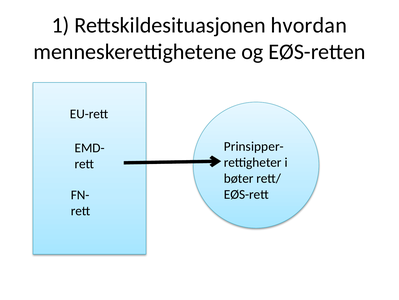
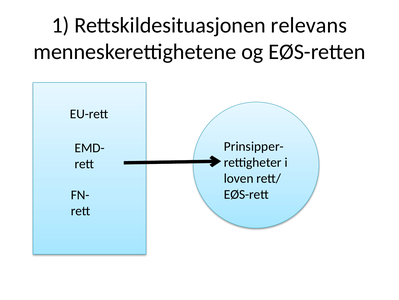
hvordan: hvordan -> relevans (309, 25)
bøter: bøter -> loven (239, 178)
